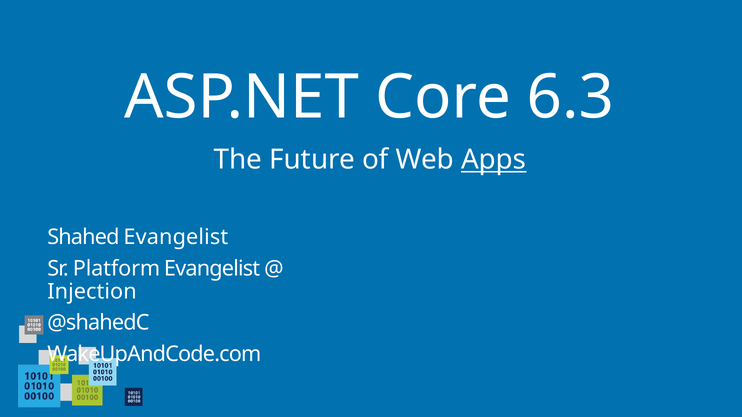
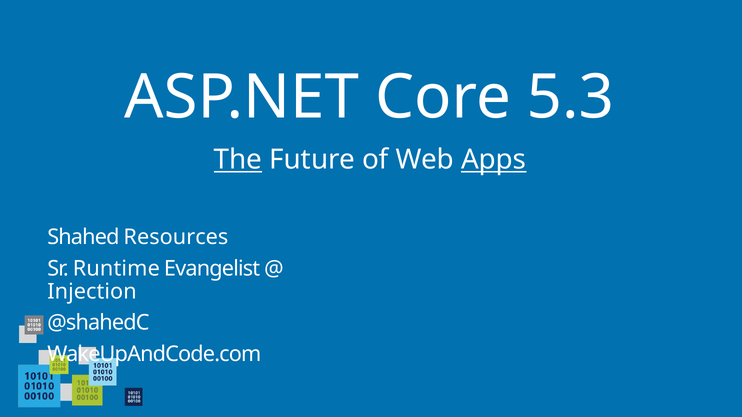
6.3: 6.3 -> 5.3 (571, 97)
The underline: none -> present (238, 160)
Shahed Evangelist: Evangelist -> Resources (176, 238)
Platform: Platform -> Runtime (116, 269)
